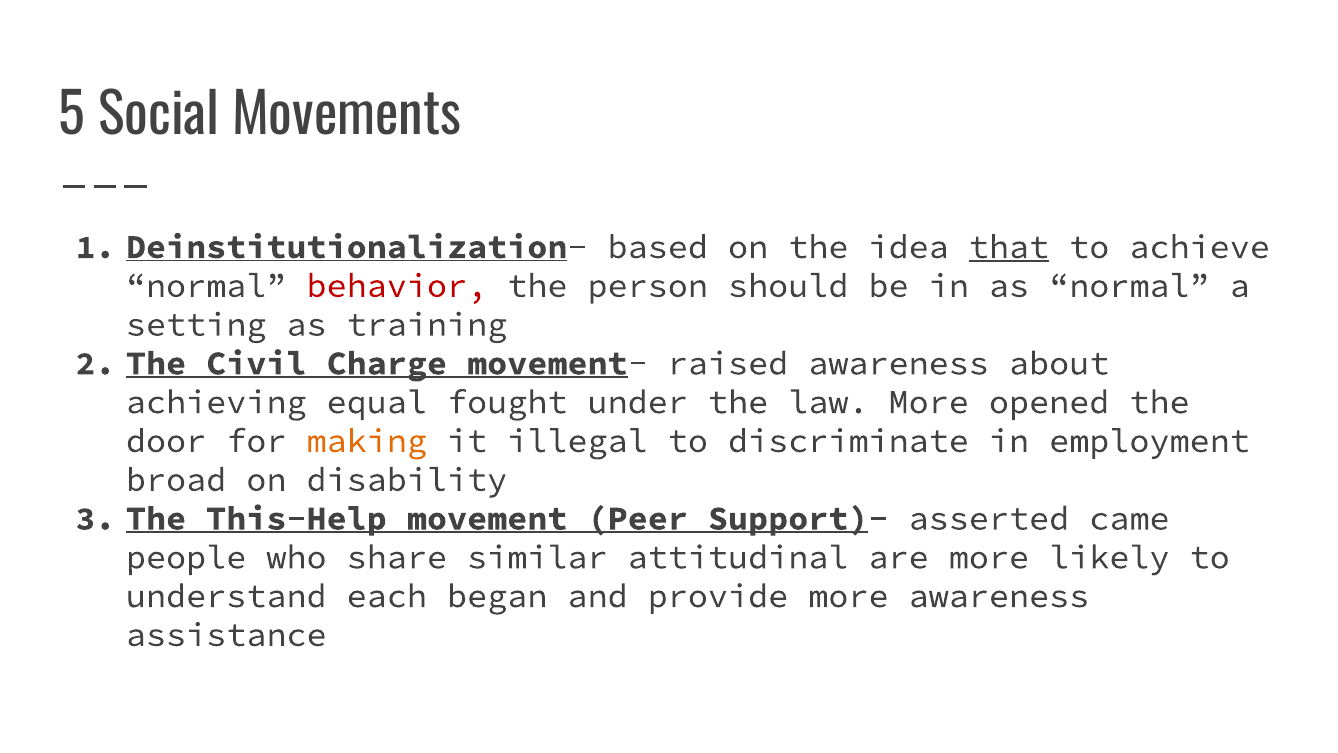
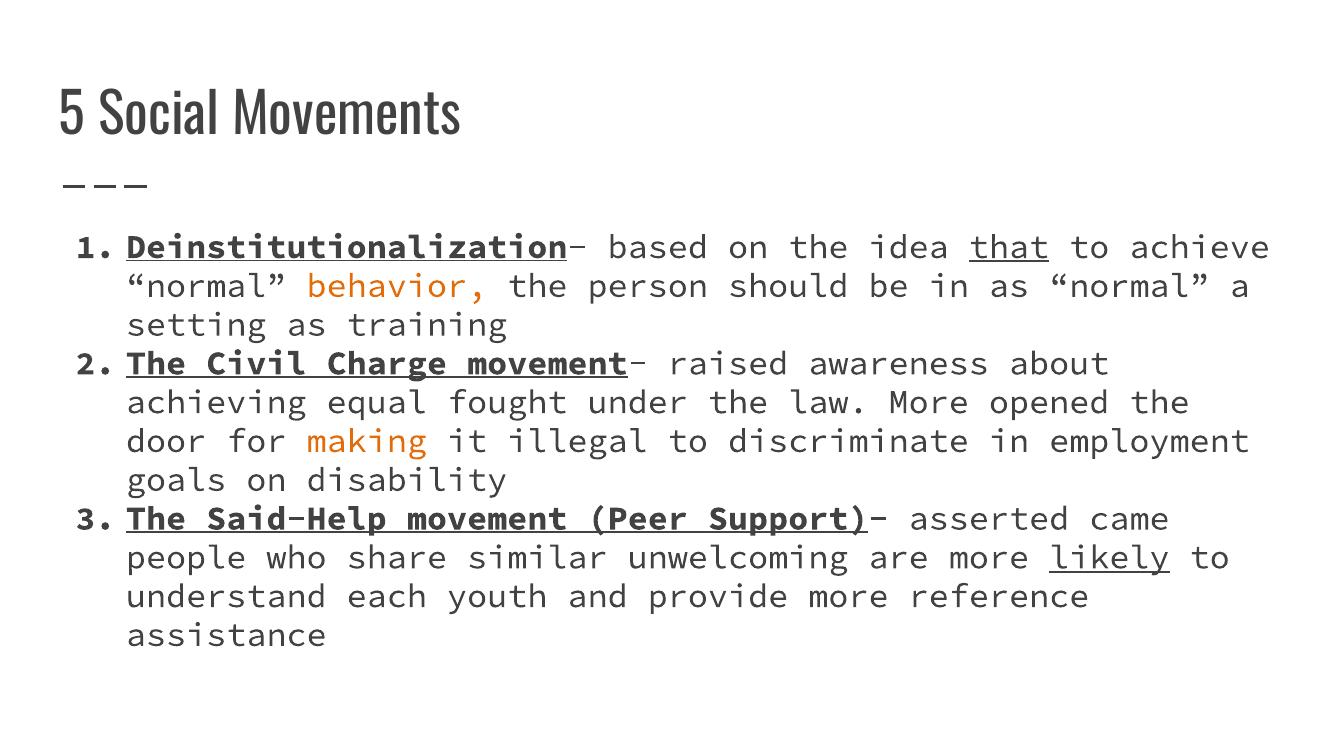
behavior colour: red -> orange (397, 286)
broad: broad -> goals (176, 479)
This-Help: This-Help -> Said-Help (296, 518)
attitudinal: attitudinal -> unwelcoming (738, 557)
likely underline: none -> present (1109, 557)
began: began -> youth (497, 596)
more awareness: awareness -> reference (999, 596)
